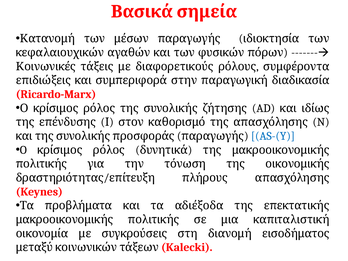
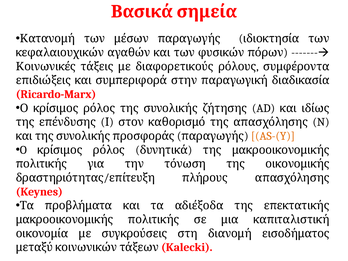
AS-(Y colour: blue -> orange (273, 136)
